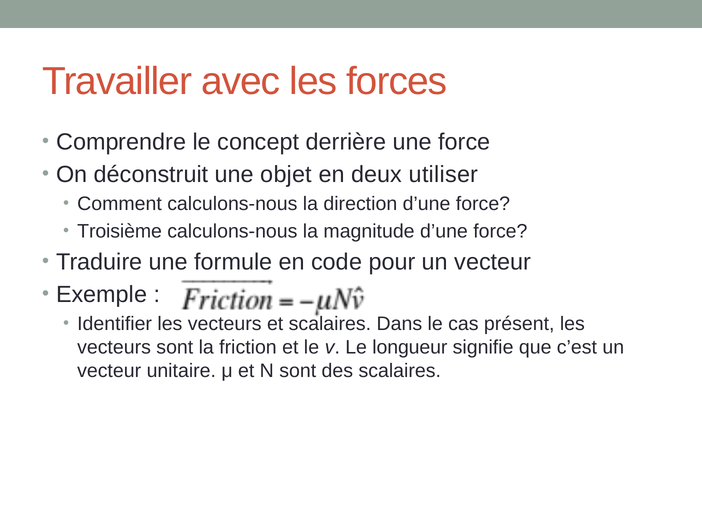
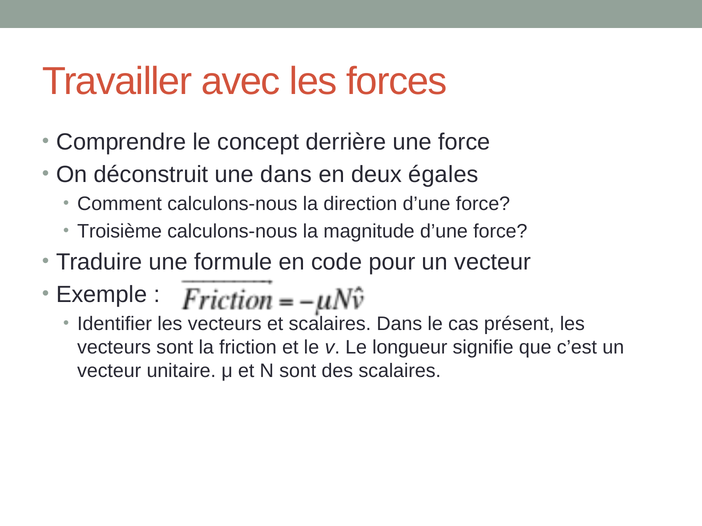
une objet: objet -> dans (286, 175)
utiliser: utiliser -> égales (443, 175)
